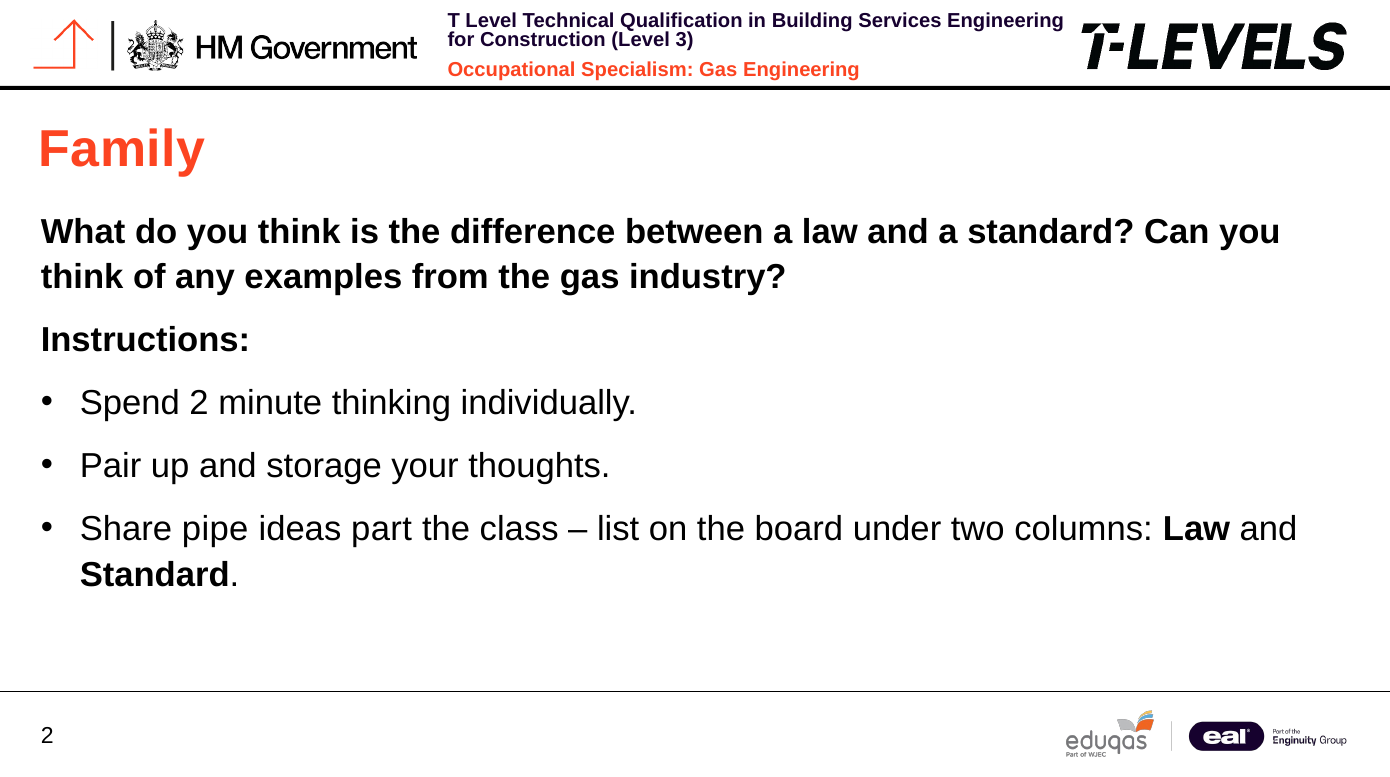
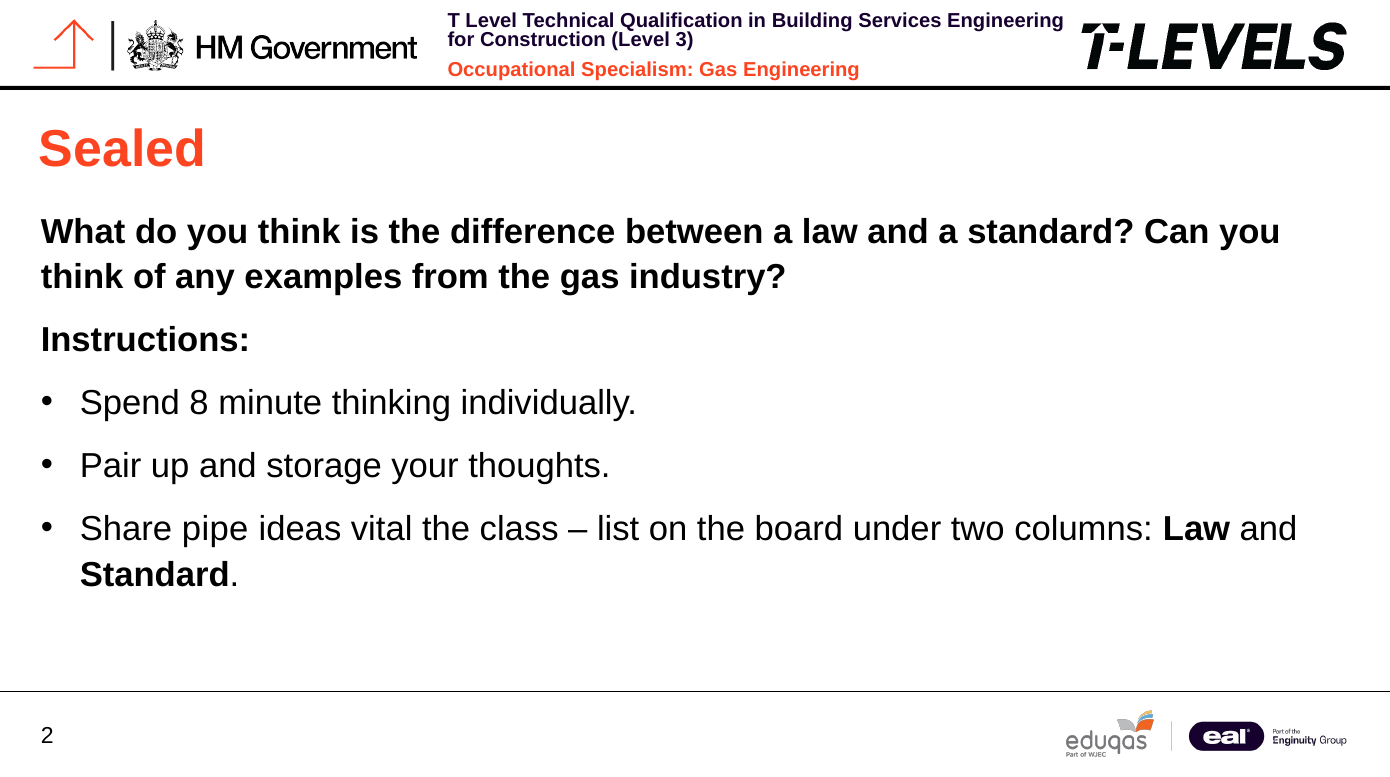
Family: Family -> Sealed (122, 149)
Spend 2: 2 -> 8 (199, 403)
part: part -> vital (382, 529)
